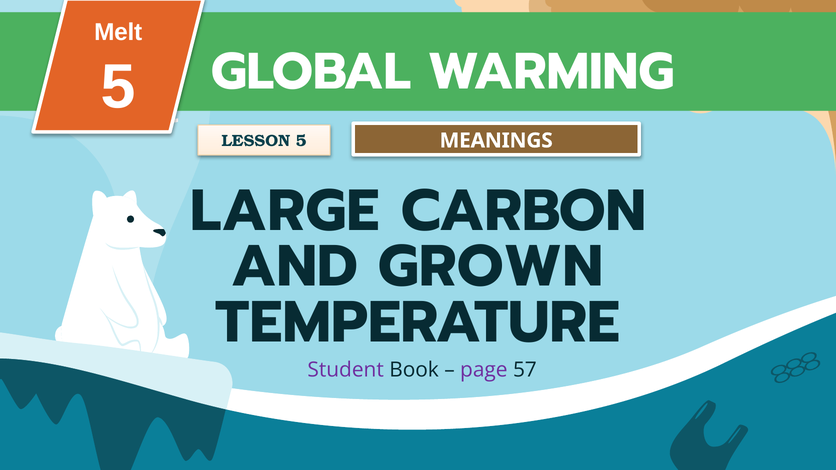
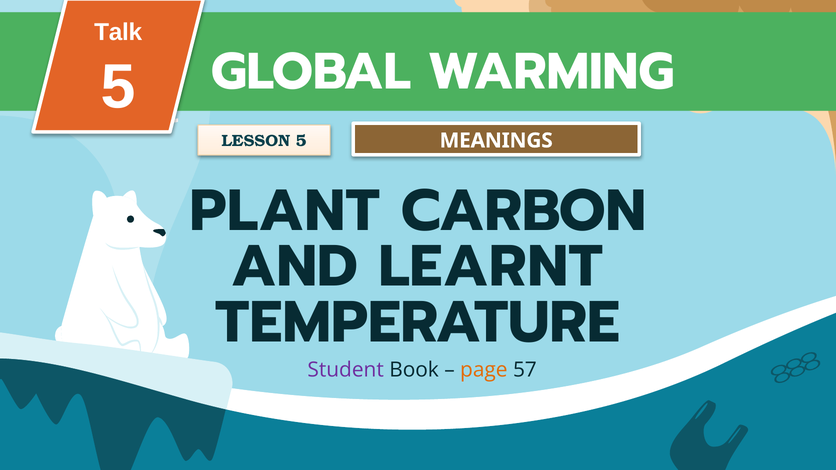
Melt: Melt -> Talk (118, 32)
LARGE: LARGE -> PLANT (285, 211)
GROWN: GROWN -> LEARNT (491, 267)
page colour: purple -> orange (484, 370)
